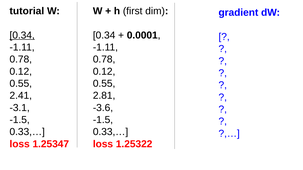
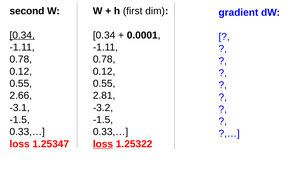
tutorial: tutorial -> second (27, 11)
2.41: 2.41 -> 2.66 (21, 96)
-3.6: -3.6 -> -3.2 (103, 108)
loss underline: none -> present (103, 144)
